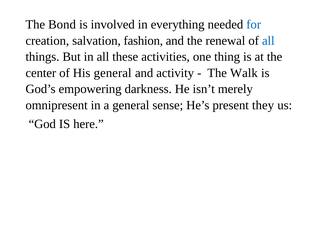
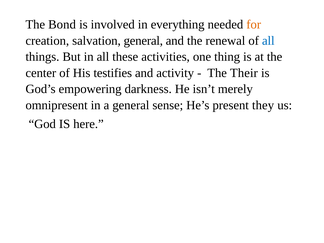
for colour: blue -> orange (254, 25)
salvation fashion: fashion -> general (143, 41)
His general: general -> testifies (113, 73)
Walk: Walk -> Their (244, 73)
